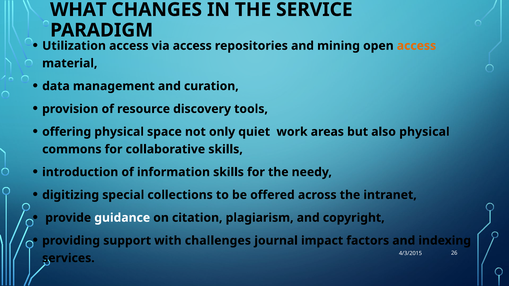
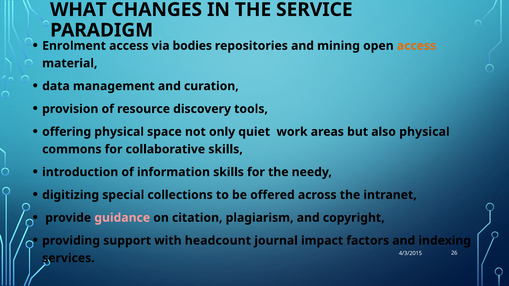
Utilization: Utilization -> Enrolment (74, 46)
via access: access -> bodies (192, 46)
guidance colour: white -> pink (122, 218)
challenges: challenges -> headcount (218, 241)
